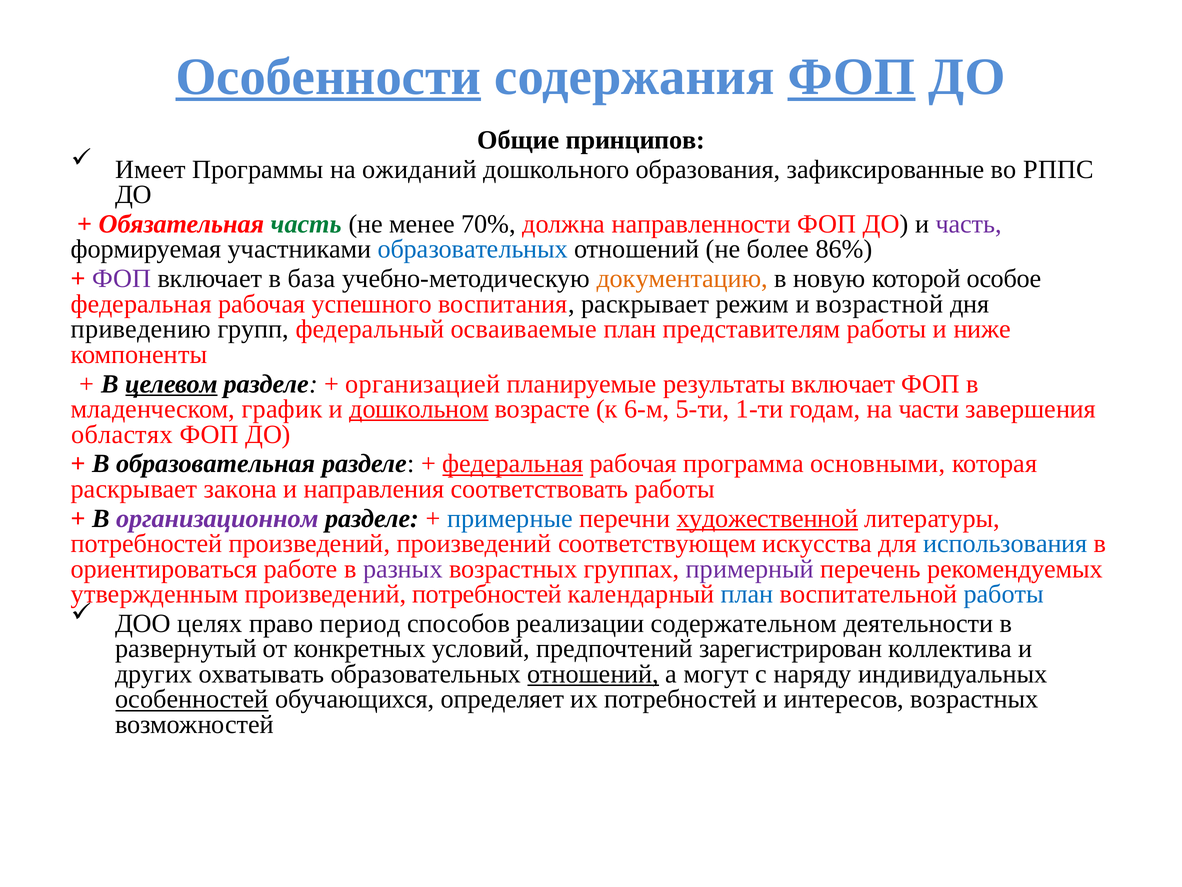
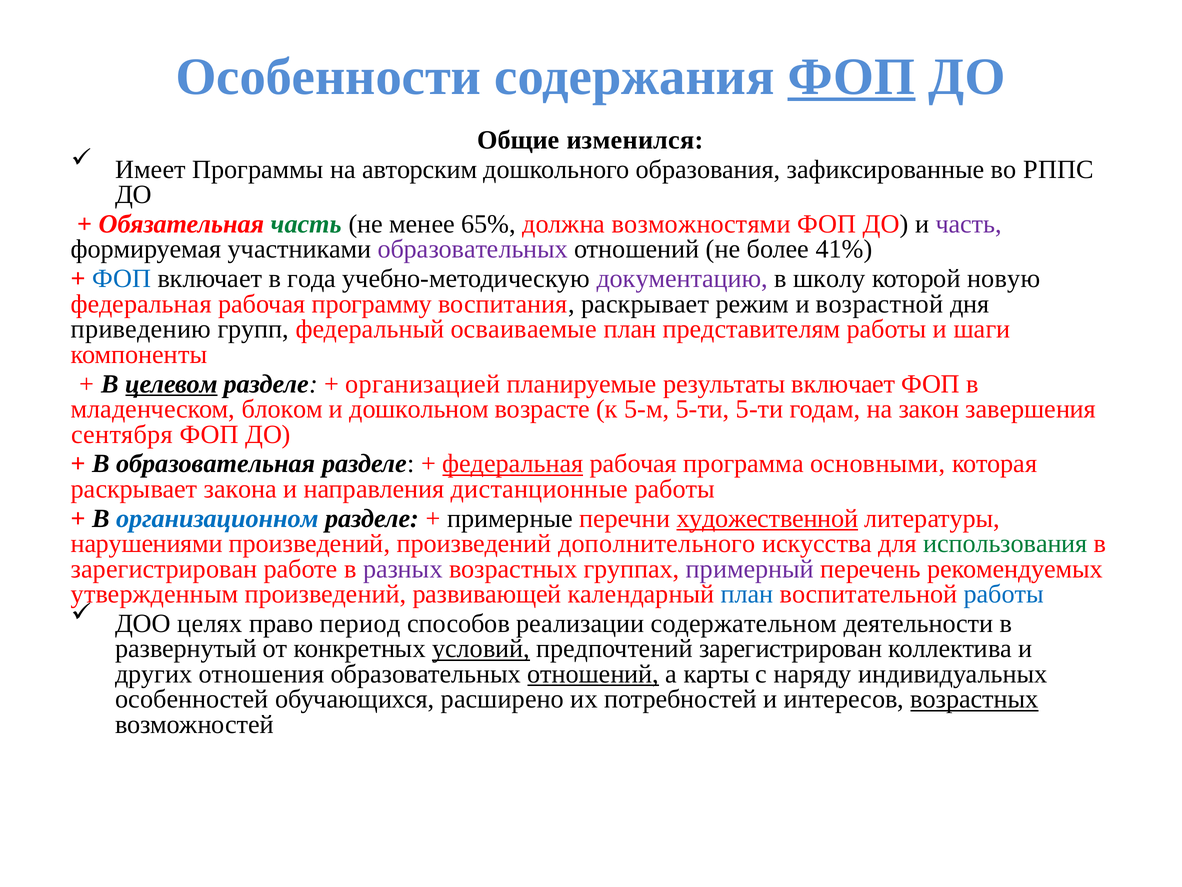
Особенности underline: present -> none (328, 77)
принципов: принципов -> изменился (635, 140)
ожиданий: ожиданий -> авторским (420, 169)
70%: 70% -> 65% (489, 224)
направленности: направленности -> возможностями (701, 224)
образовательных colour: blue -> purple (473, 249)
86%: 86% -> 41% (844, 249)
ФОП colour: purple -> blue (122, 279)
база: база -> года (312, 279)
документацию colour: orange -> purple (682, 279)
новую: новую -> школу (829, 279)
особое: особое -> новую (1004, 279)
успешного: успешного -> программу (372, 304)
ниже: ниже -> шаги (982, 329)
график: график -> блоком (282, 409)
дошкольном underline: present -> none (419, 409)
6-м: 6-м -> 5-м (647, 409)
5-ти 1-ти: 1-ти -> 5-ти (760, 409)
части: части -> закон (929, 409)
областях: областях -> сентября (122, 434)
соответствовать: соответствовать -> дистанционные (539, 489)
организационном colour: purple -> blue (217, 518)
примерные colour: blue -> black (510, 518)
потребностей: потребностей -> нарушениями (147, 543)
соответствующем: соответствующем -> дополнительного (657, 543)
использования colour: blue -> green (1005, 543)
ориентироваться: ориентироваться -> зарегистрирован (164, 569)
произведений потребностей: потребностей -> развивающей (487, 594)
условий underline: none -> present (481, 648)
охватывать: охватывать -> отношения (261, 674)
могут: могут -> карты (716, 674)
особенностей underline: present -> none (192, 699)
определяет: определяет -> расширено (502, 699)
возрастных underline: none -> present (974, 699)
